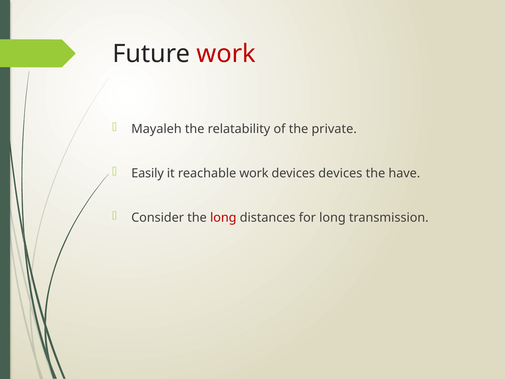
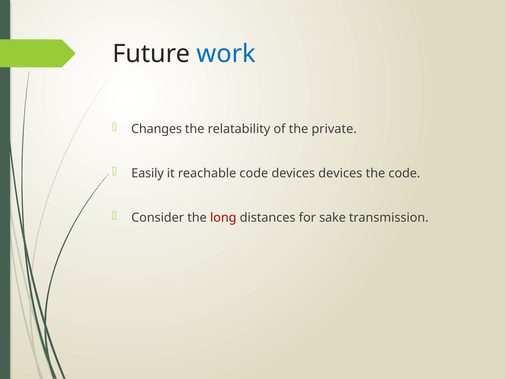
work colour: red -> blue (226, 54)
Mayaleh: Mayaleh -> Changes (157, 129)
reachable work: work -> code (254, 173)
the have: have -> code (404, 173)
for long: long -> sake (333, 217)
